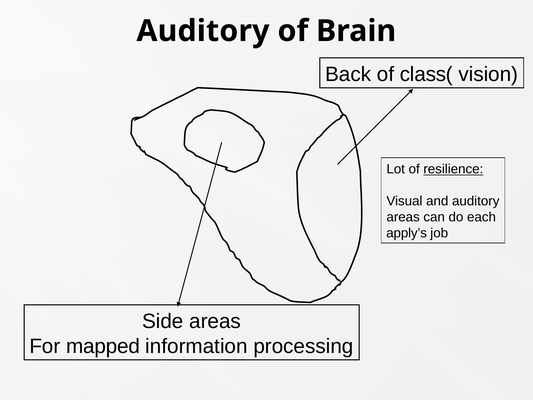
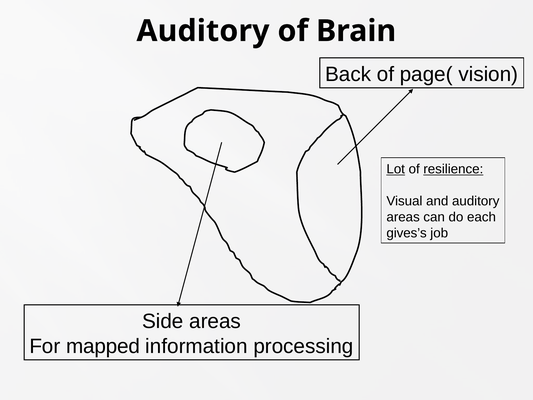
class(: class( -> page( (426, 74)
Lot underline: none -> present (396, 169)
apply’s: apply’s -> gives’s (407, 233)
